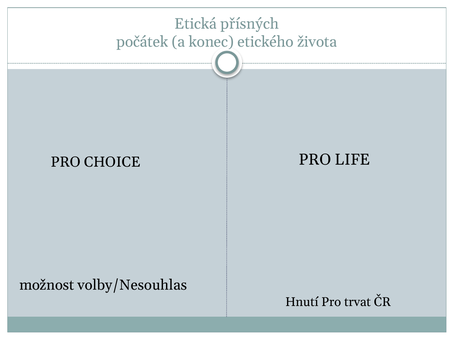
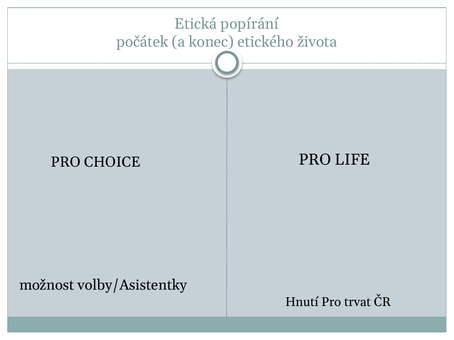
přísných: přísných -> popírání (250, 24)
volby/Nesouhlas: volby/Nesouhlas -> volby/Asistentky (132, 285)
